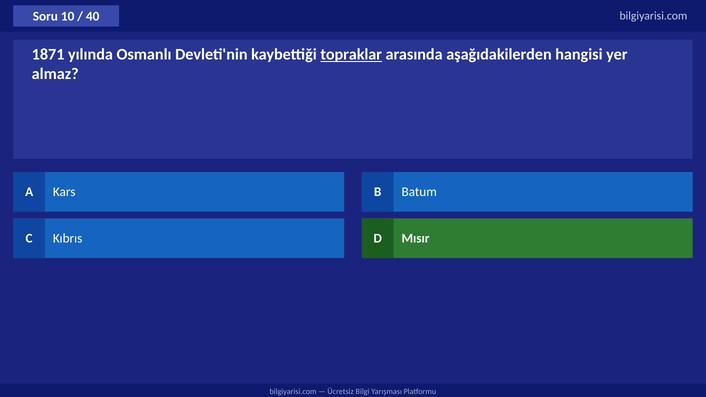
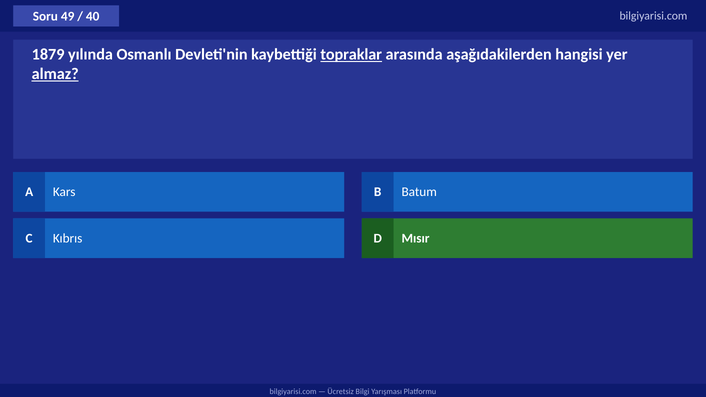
10: 10 -> 49 (68, 16)
1871: 1871 -> 1879 (48, 54)
almaz underline: none -> present (55, 74)
